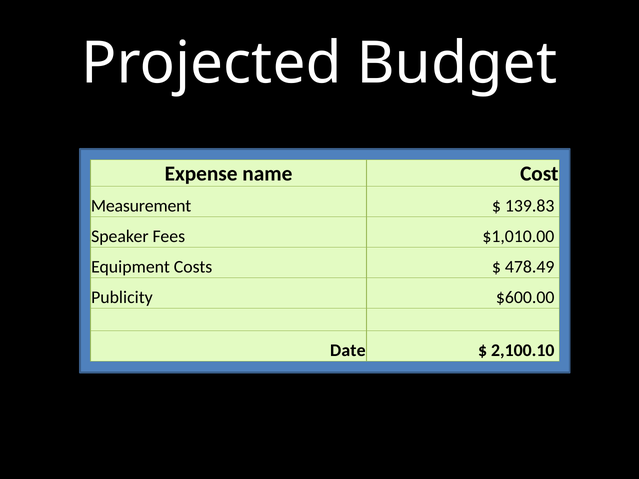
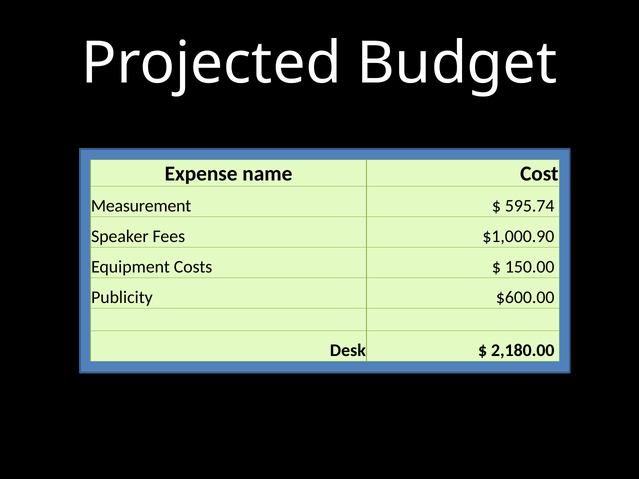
139.83: 139.83 -> 595.74 (530, 206)
$1,010.00: $1,010.00 -> $1,000.90 (518, 237)
478.49: 478.49 -> 150.00 (530, 267)
Date: Date -> Desk (348, 351)
2,100.10: 2,100.10 -> 2,180.00 (523, 351)
